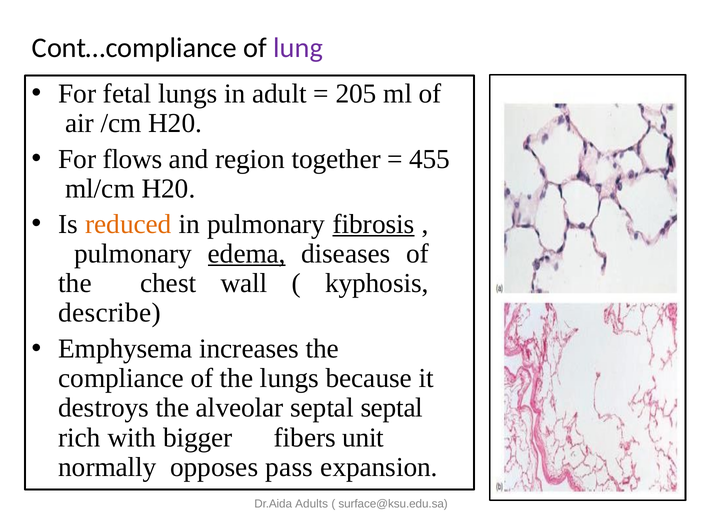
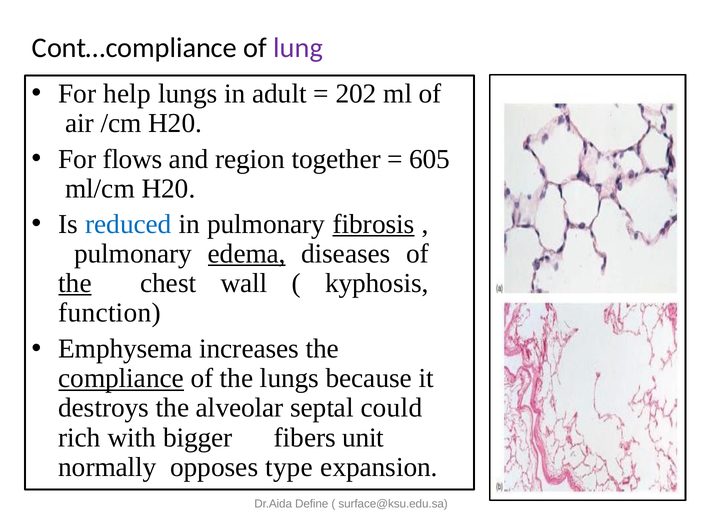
fetal: fetal -> help (127, 94)
205: 205 -> 202 (356, 94)
455: 455 -> 605 (430, 159)
reduced colour: orange -> blue (128, 224)
the underline: none -> present (75, 283)
describe: describe -> function (110, 313)
compliance underline: none -> present (121, 378)
septal septal: septal -> could (392, 408)
pass: pass -> type (289, 467)
Adults: Adults -> Define (312, 504)
